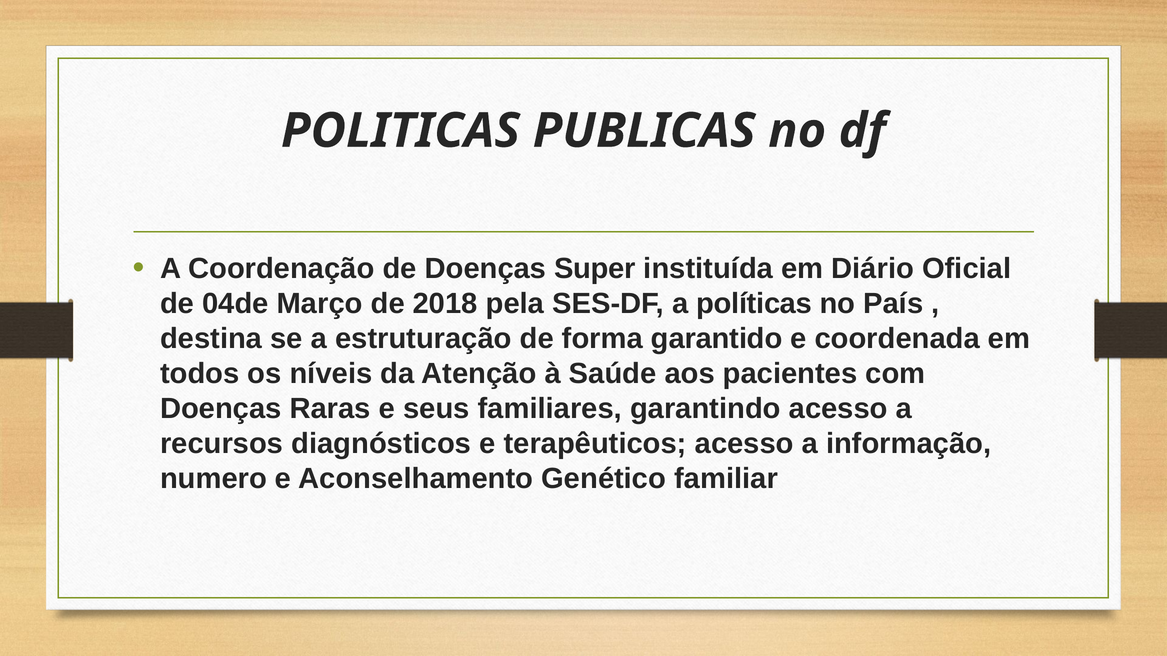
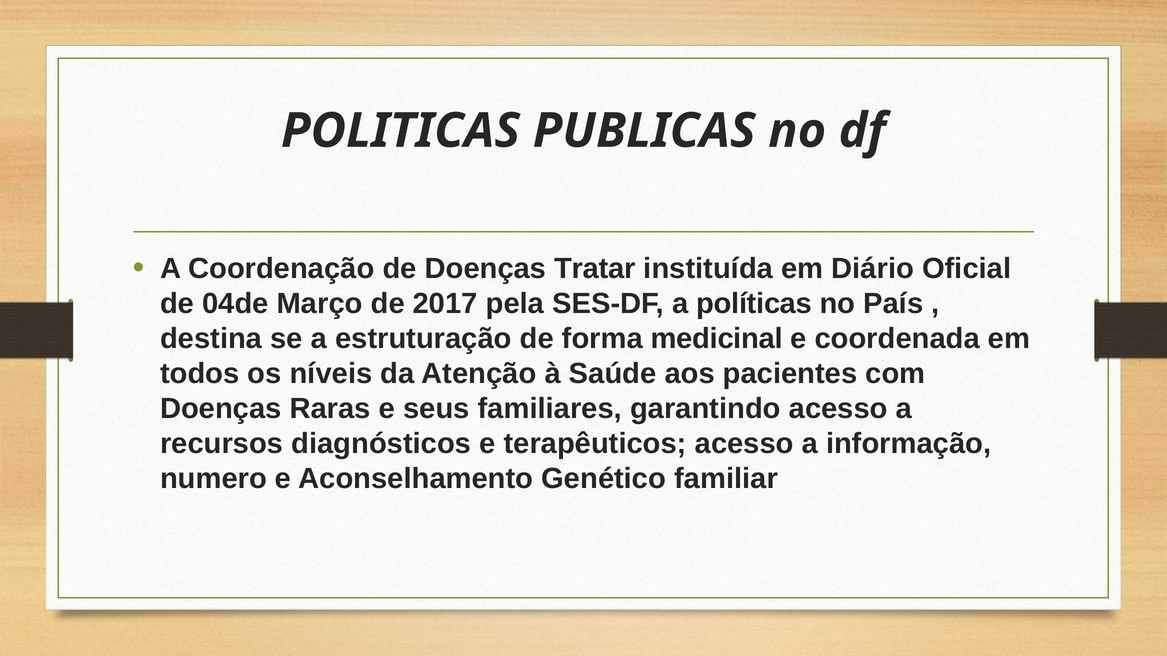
Super: Super -> Tratar (595, 269)
2018: 2018 -> 2017 (445, 304)
garantido: garantido -> medicinal (717, 339)
